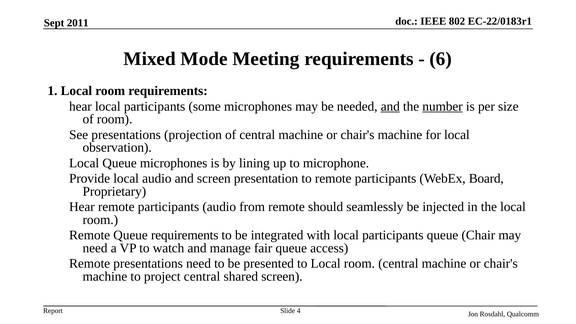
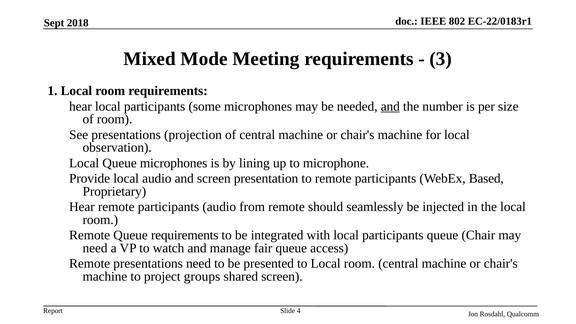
2011: 2011 -> 2018 (78, 23)
6: 6 -> 3 (441, 59)
number underline: present -> none (443, 106)
Board: Board -> Based (486, 178)
project central: central -> groups (202, 276)
